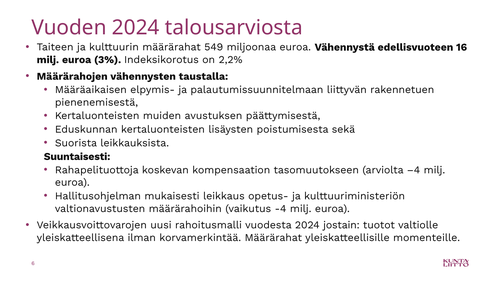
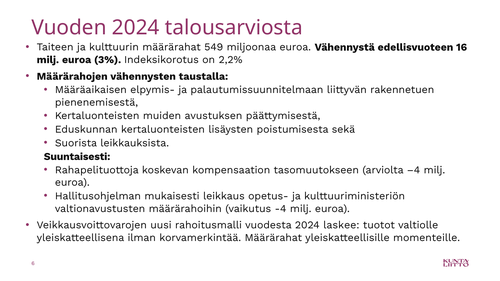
jostain: jostain -> laskee (341, 225)
